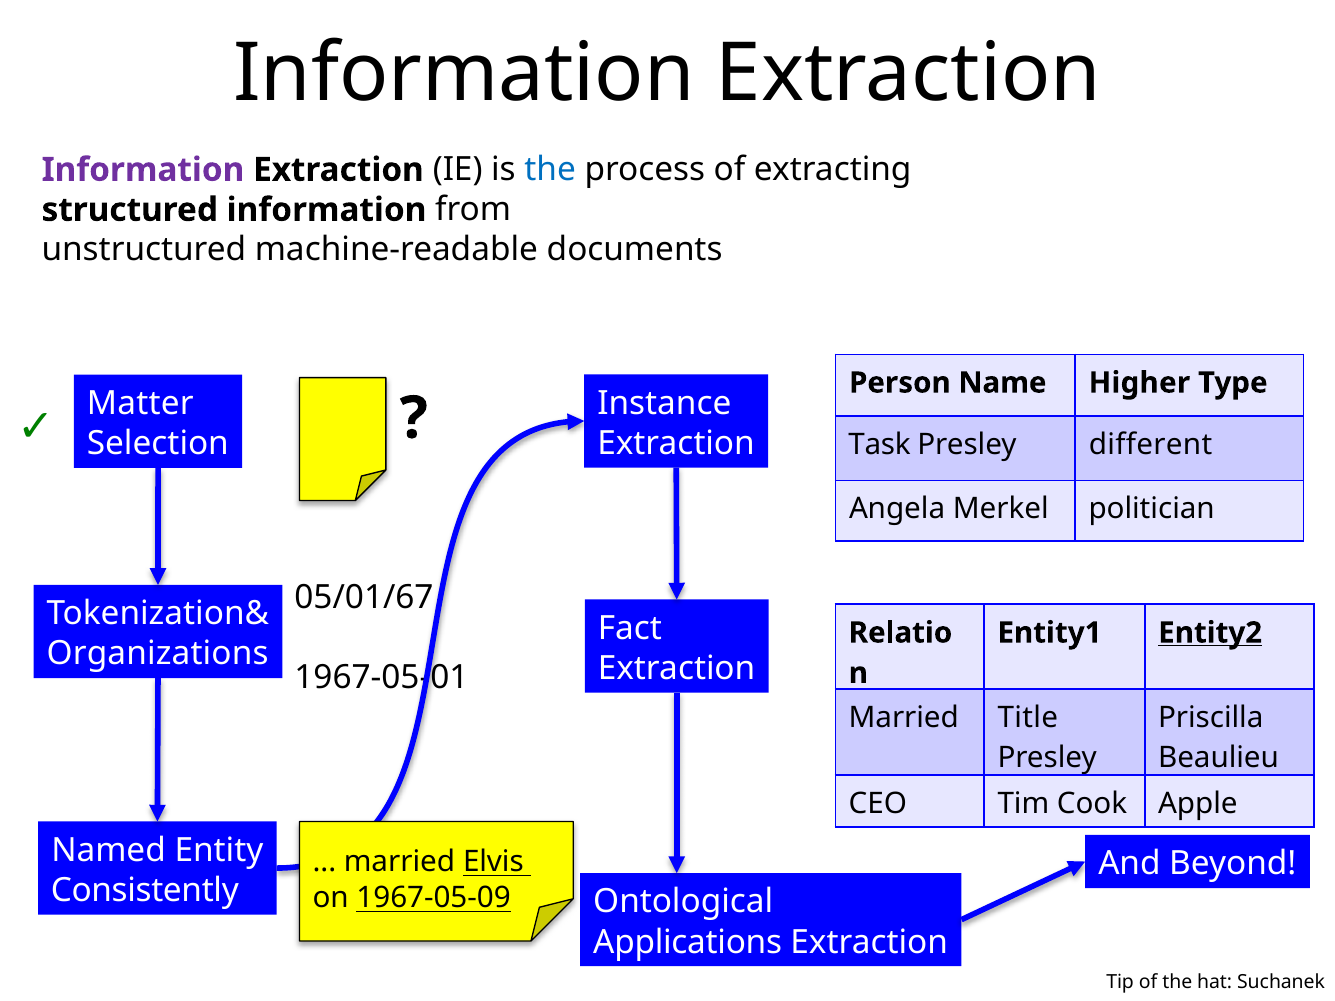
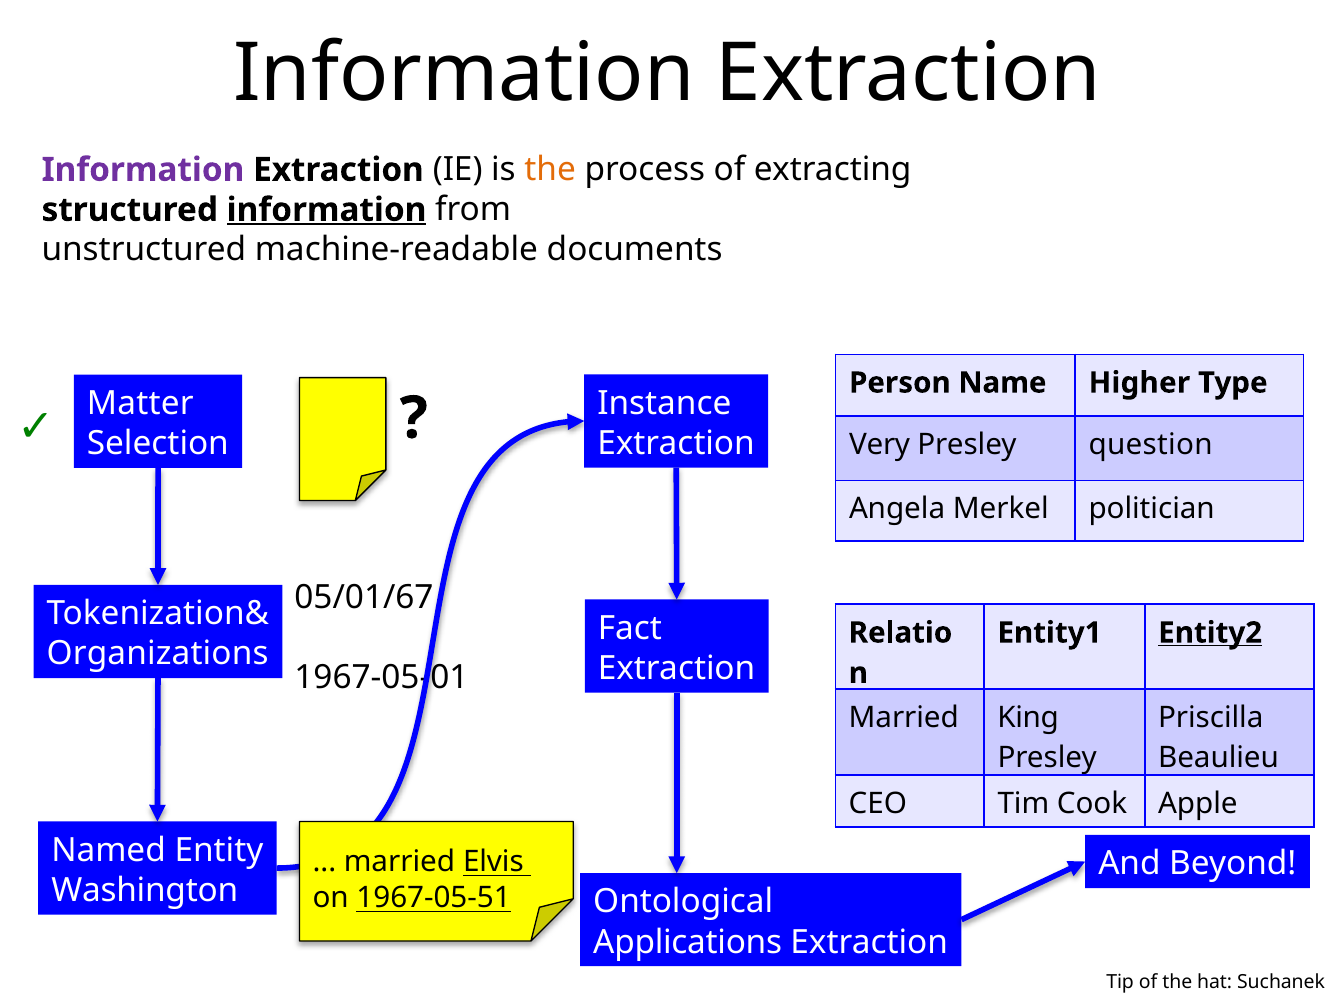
the colour: blue -> orange (550, 170)
information underline: none -> present (327, 210)
Task: Task -> Very (880, 445)
different: different -> question (1151, 445)
Title: Title -> King (1028, 717)
Consistently: Consistently -> Washington (145, 891)
1967-05-09: 1967-05-09 -> 1967-05-51 (434, 898)
